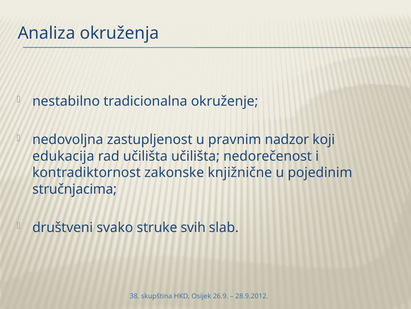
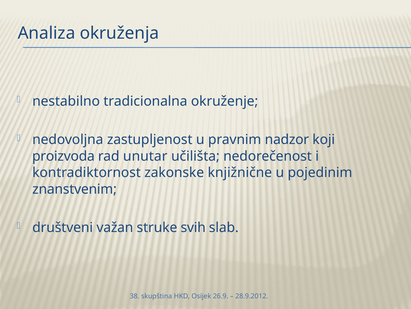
edukacija: edukacija -> proizvoda (63, 156)
rad učilišta: učilišta -> unutar (145, 156)
stručnjacima: stručnjacima -> znanstvenim (75, 189)
svako: svako -> važan (115, 227)
